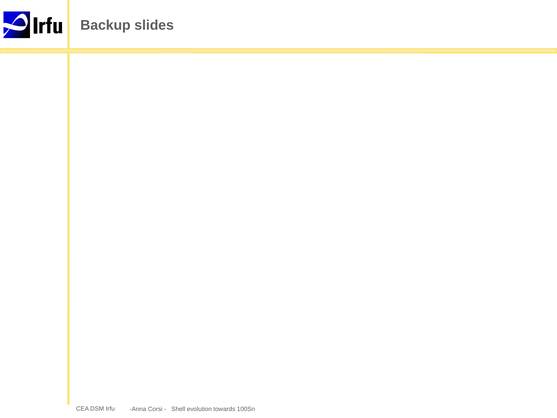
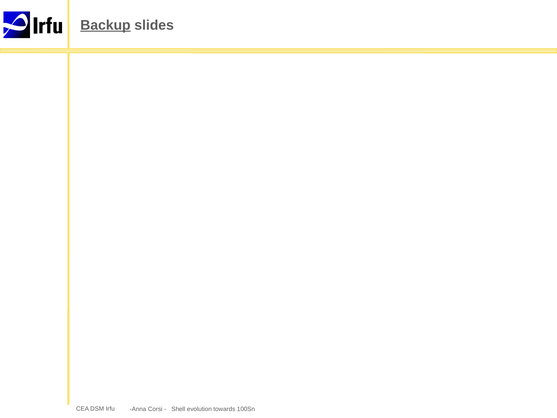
Backup underline: none -> present (105, 25)
